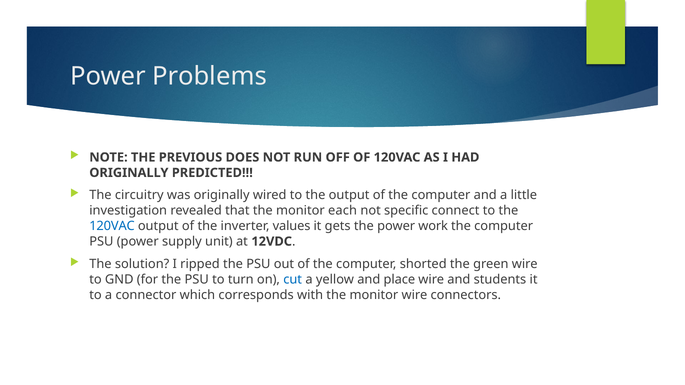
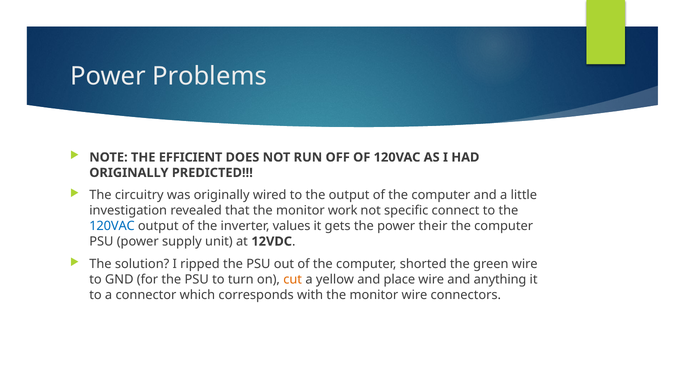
PREVIOUS: PREVIOUS -> EFFICIENT (191, 157)
each: each -> work (343, 211)
work: work -> their (433, 226)
cut colour: blue -> orange (293, 280)
students: students -> anything (500, 280)
